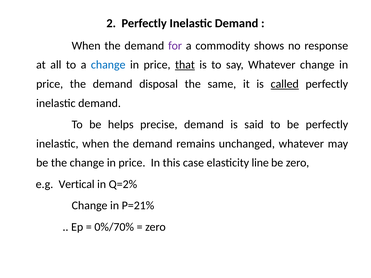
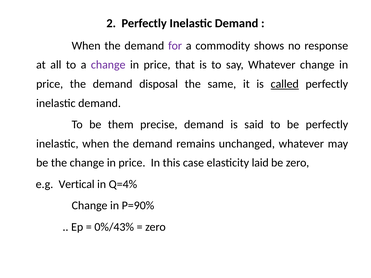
change colour: blue -> purple (108, 65)
that underline: present -> none (185, 65)
helps: helps -> them (121, 125)
line: line -> laid (260, 163)
Q=2%: Q=2% -> Q=4% (123, 184)
P=21%: P=21% -> P=90% (138, 206)
0%/70%: 0%/70% -> 0%/43% (114, 227)
